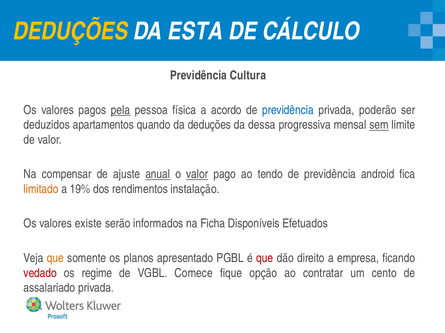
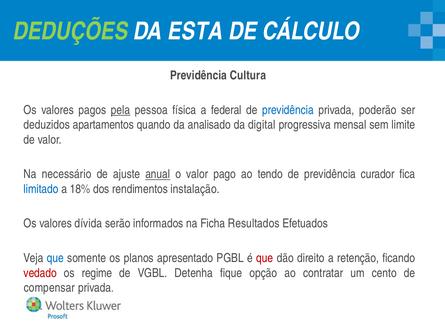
DEDUÇÕES colour: yellow -> light green (70, 31)
acordo: acordo -> federal (226, 110)
da deduções: deduções -> analisado (209, 125)
dessa: dessa -> digital (262, 125)
sem underline: present -> none (379, 125)
compensar: compensar -> necessário (67, 175)
valor underline: present -> none (197, 175)
android: android -> curador (378, 175)
limitado colour: orange -> blue (41, 189)
19%: 19% -> 18% (80, 189)
existe: existe -> dívida (88, 224)
Disponíveis: Disponíveis -> Resultados (254, 224)
que colour: orange -> blue (55, 259)
empresa: empresa -> retenção (358, 259)
Comece: Comece -> Detenha (194, 274)
assalariado: assalariado -> compensar (49, 288)
